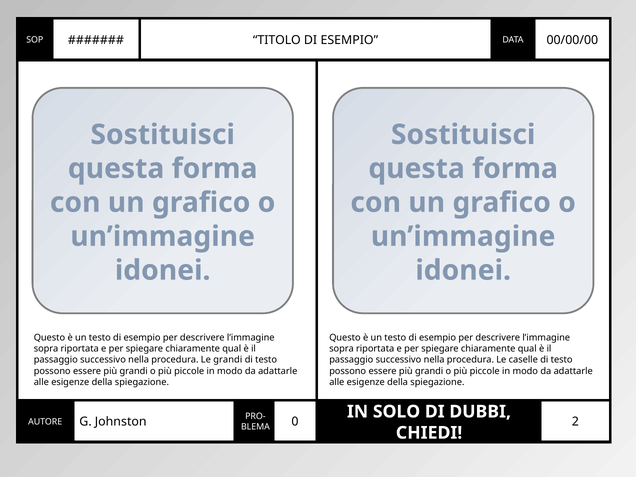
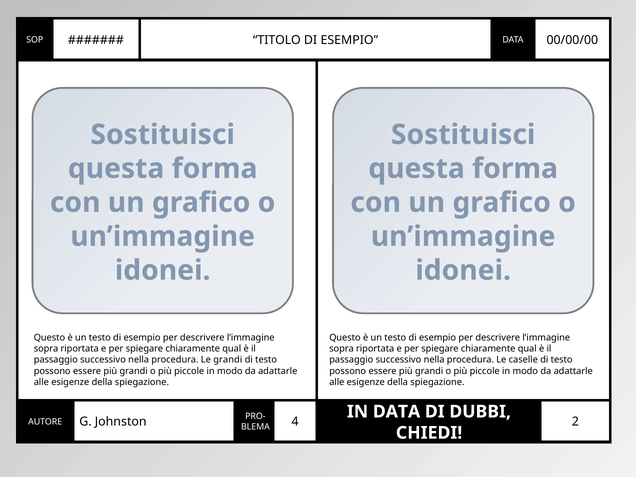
IN SOLO: SOLO -> DATA (397, 412)
0: 0 -> 4 (295, 422)
